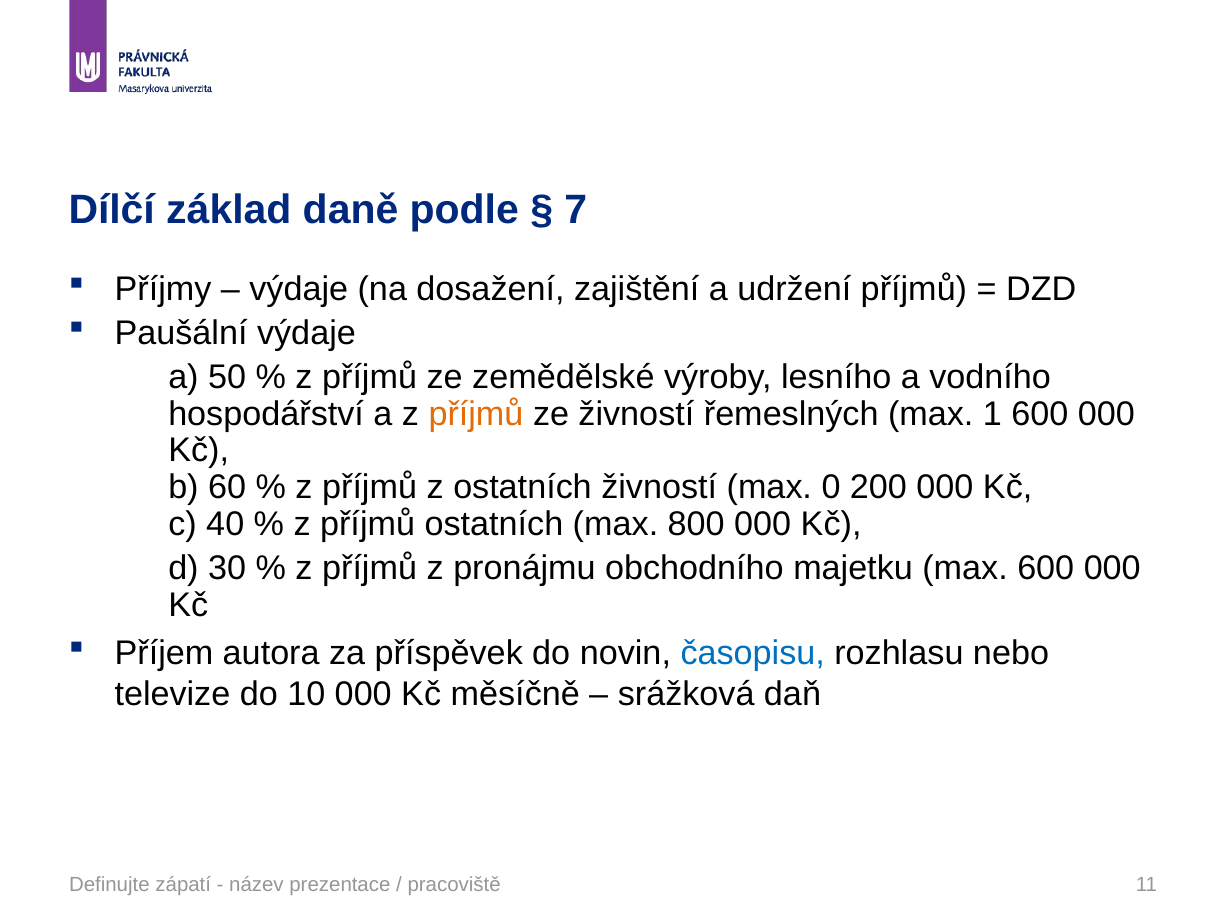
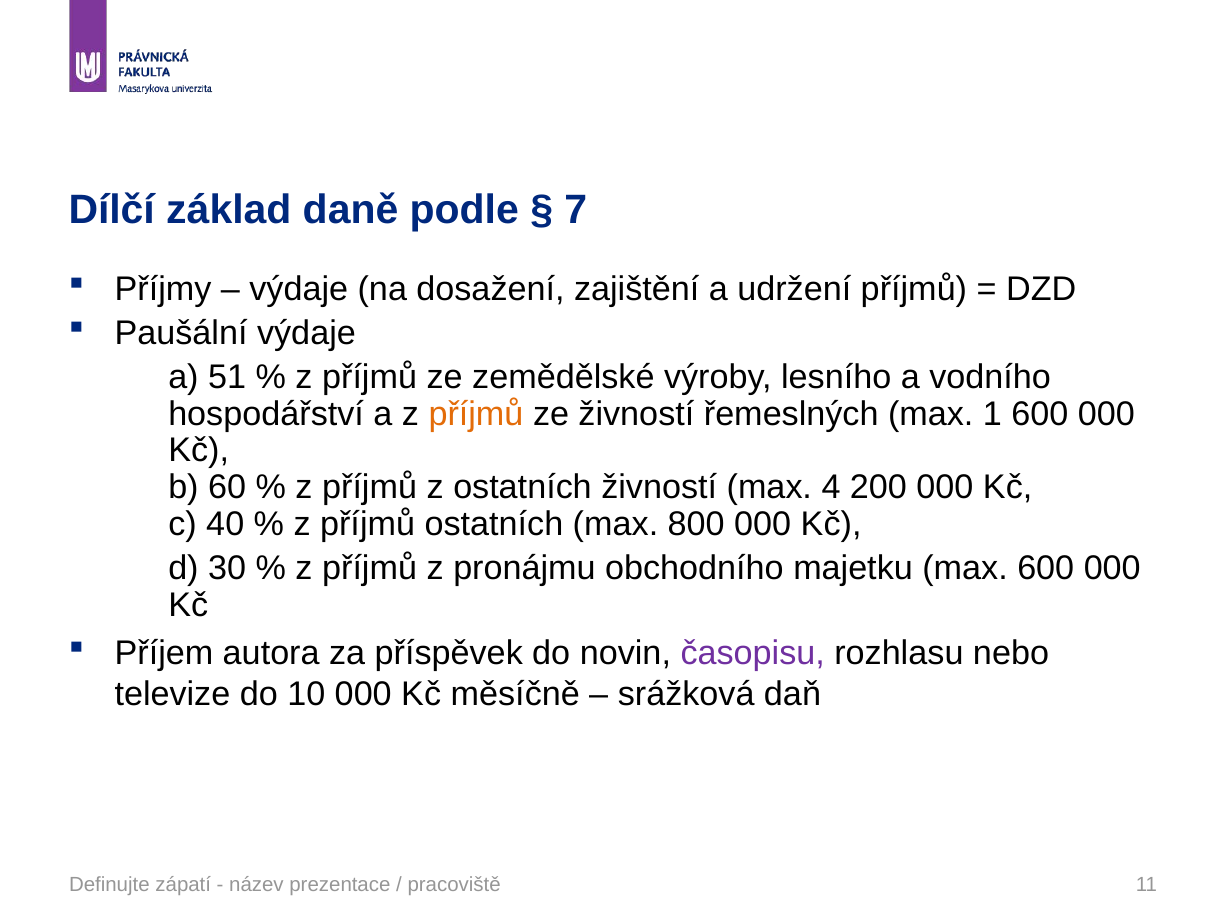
50: 50 -> 51 (227, 377)
0: 0 -> 4 (831, 487)
časopisu colour: blue -> purple (753, 653)
